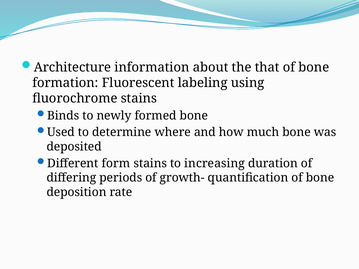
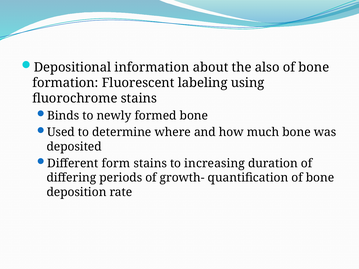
Architecture: Architecture -> Depositional (72, 67)
that: that -> also (267, 67)
